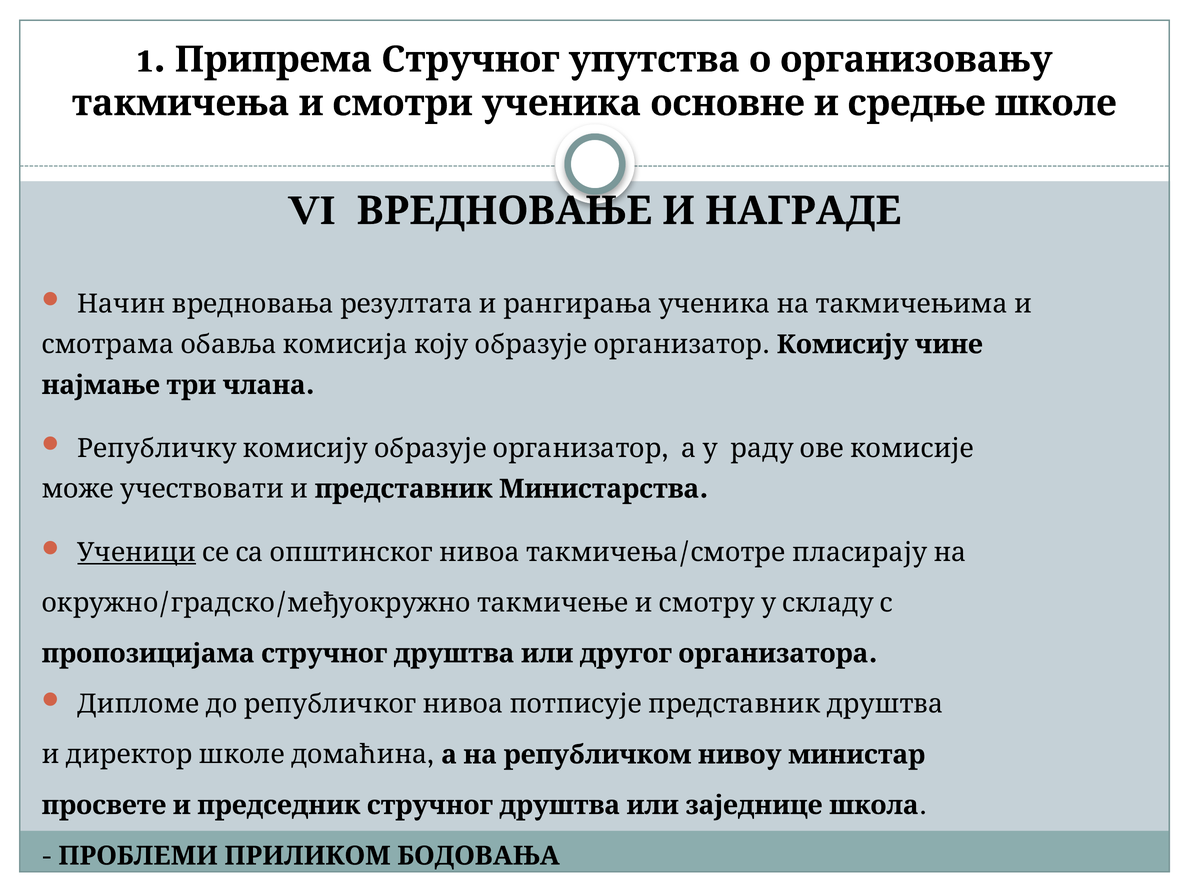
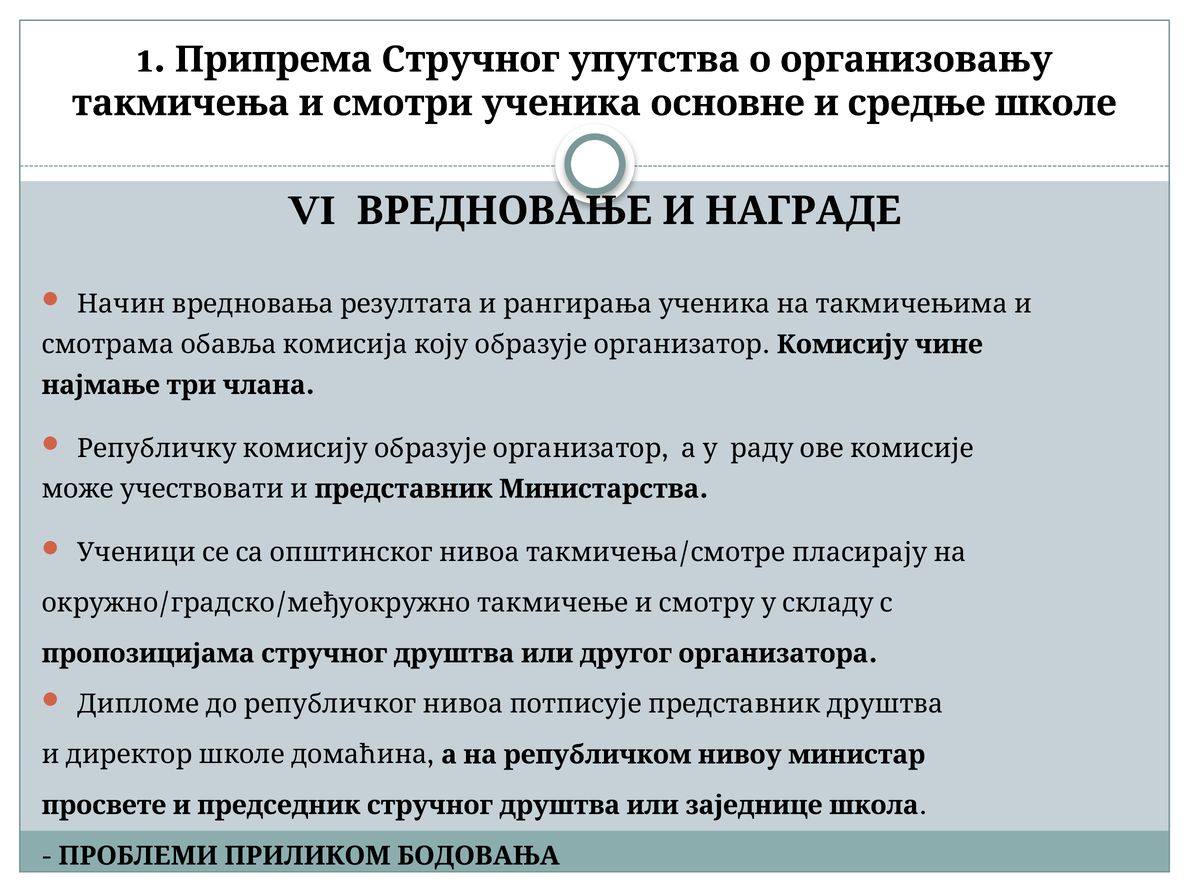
Ученици underline: present -> none (137, 553)
